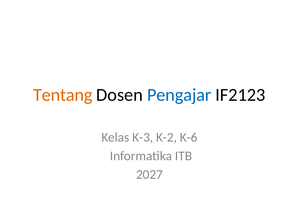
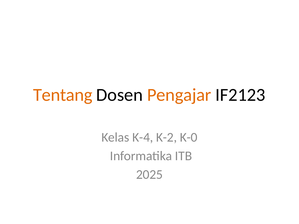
Pengajar colour: blue -> orange (179, 95)
K-3: K-3 -> K-4 (143, 137)
K-6: K-6 -> K-0 (189, 137)
2027: 2027 -> 2025 (149, 175)
